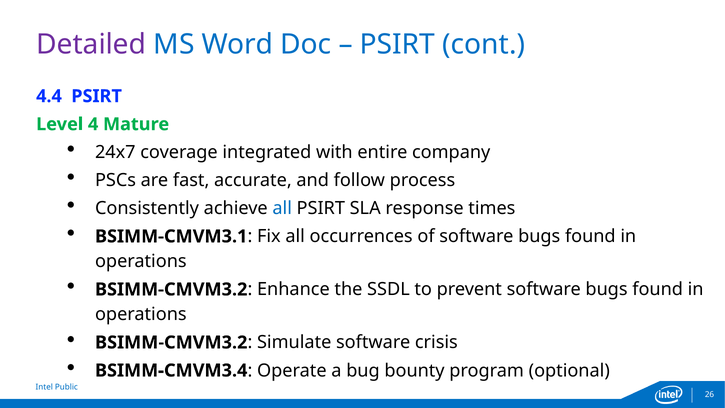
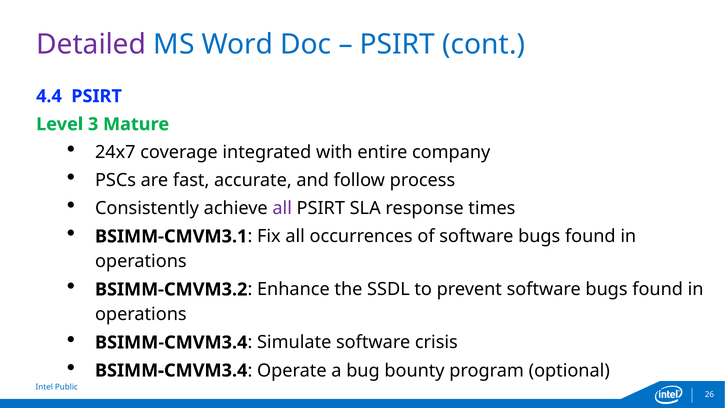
4: 4 -> 3 (93, 124)
all colour: blue -> purple (282, 208)
BSIMM-CMVM3.2: BSIMM-CMVM3.2 -> BSIMM-CMVM3.4 (171, 342)
